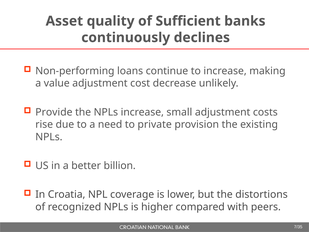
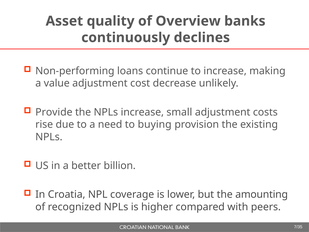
Sufficient: Sufficient -> Overview (188, 21)
private: private -> buying (155, 124)
distortions: distortions -> amounting (262, 194)
